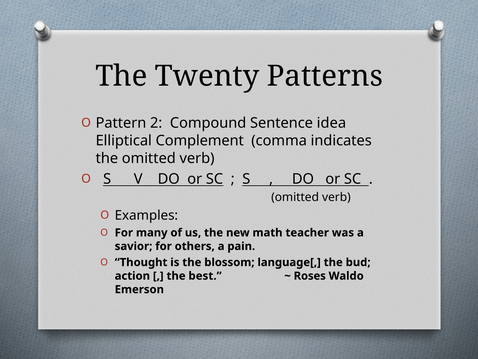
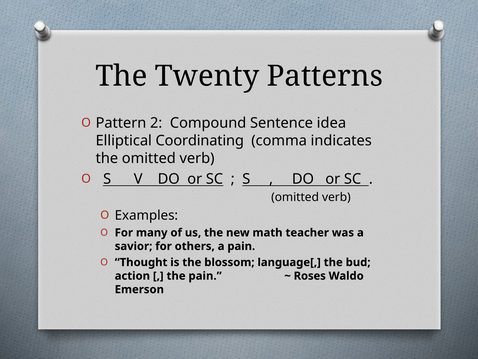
Complement: Complement -> Coordinating (200, 140)
the best: best -> pain (205, 276)
